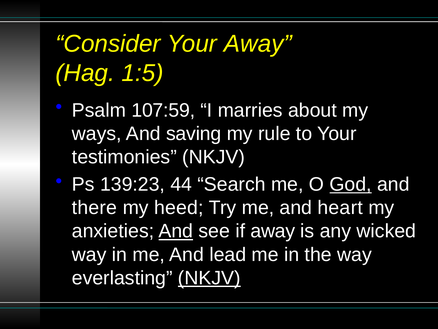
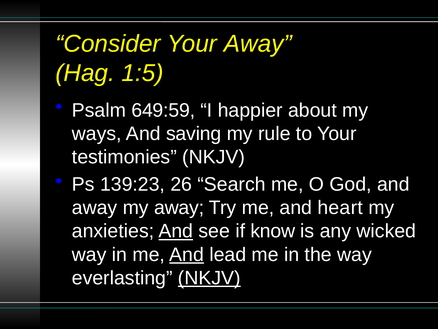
107:59: 107:59 -> 649:59 (163, 110)
marries: marries -> happier (250, 110)
44: 44 -> 26 (181, 184)
God underline: present -> none (351, 184)
there: there -> away (95, 208)
my heed: heed -> away (179, 208)
if away: away -> know (273, 231)
And underline: none -> present (187, 254)
